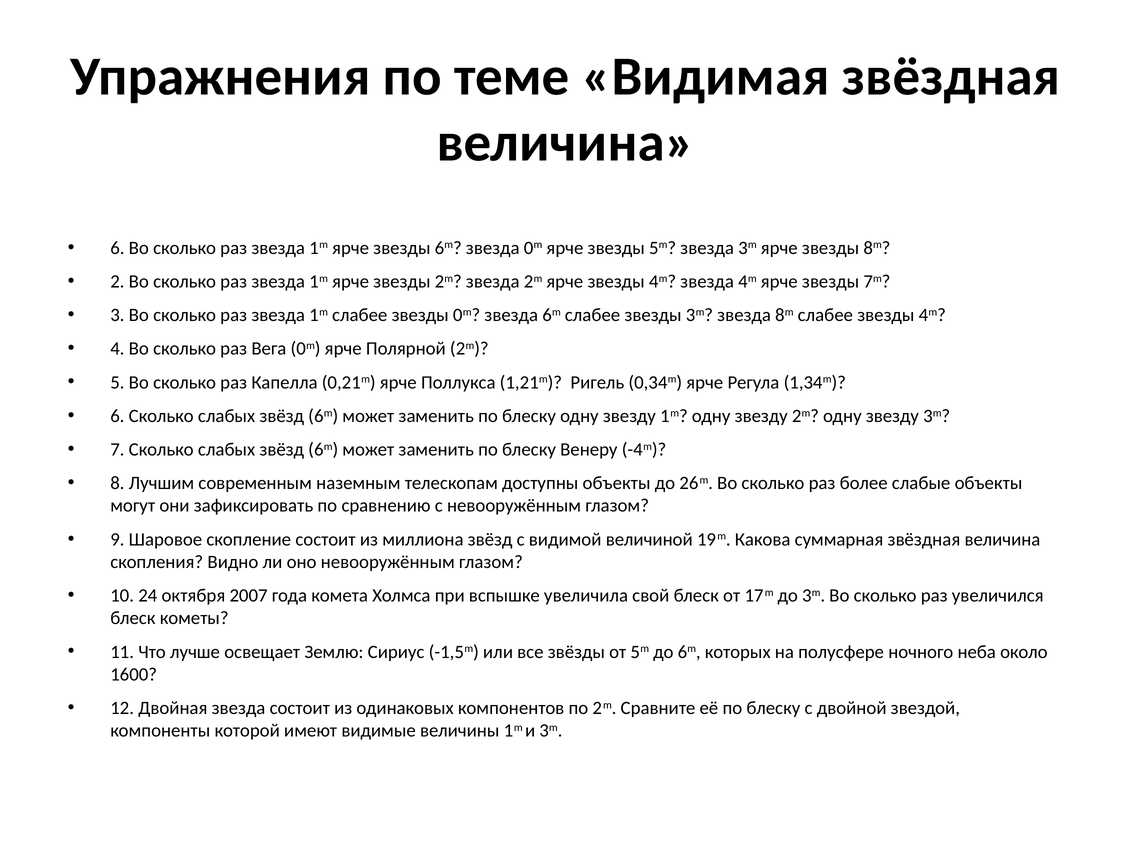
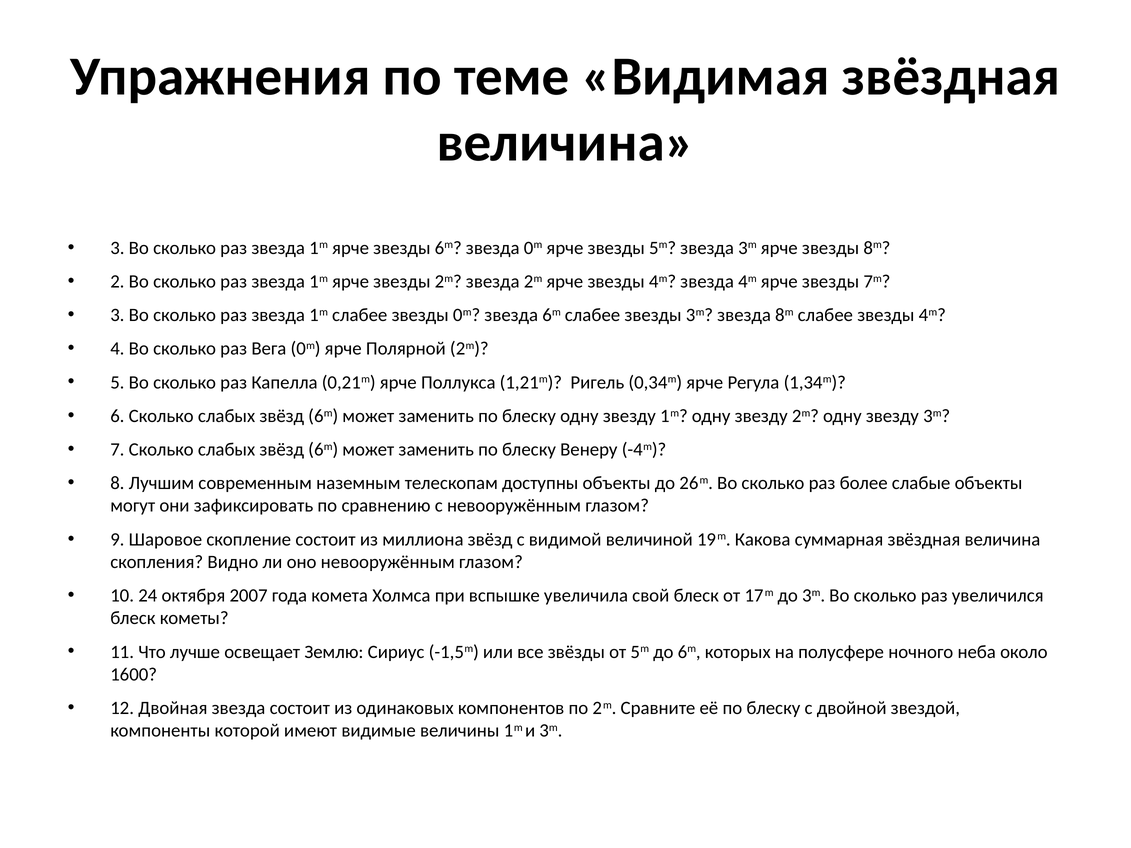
6: 6 -> 3 (117, 248)
